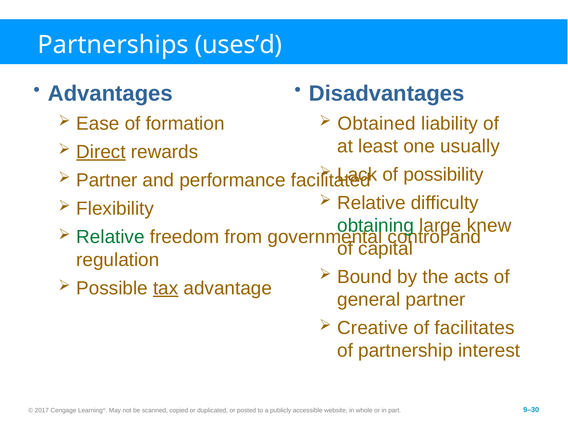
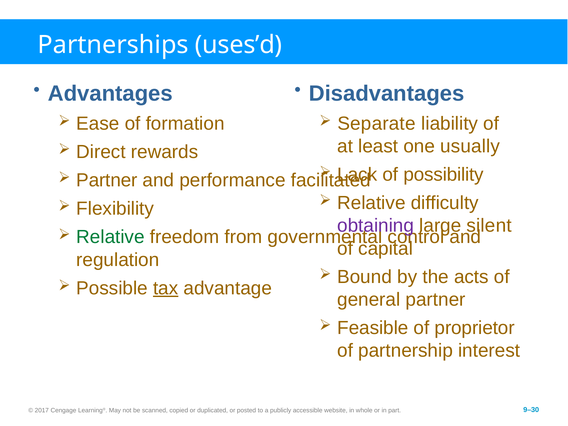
Obtained: Obtained -> Separate (377, 123)
Direct underline: present -> none (101, 152)
obtaining colour: green -> purple (376, 226)
knew: knew -> silent (489, 226)
Creative: Creative -> Feasible (373, 328)
facilitates: facilitates -> proprietor (475, 328)
